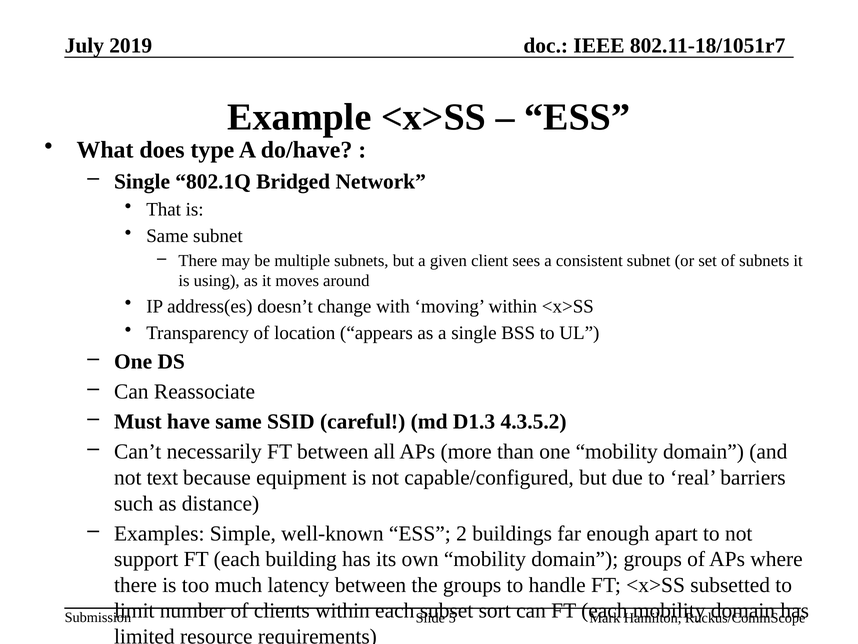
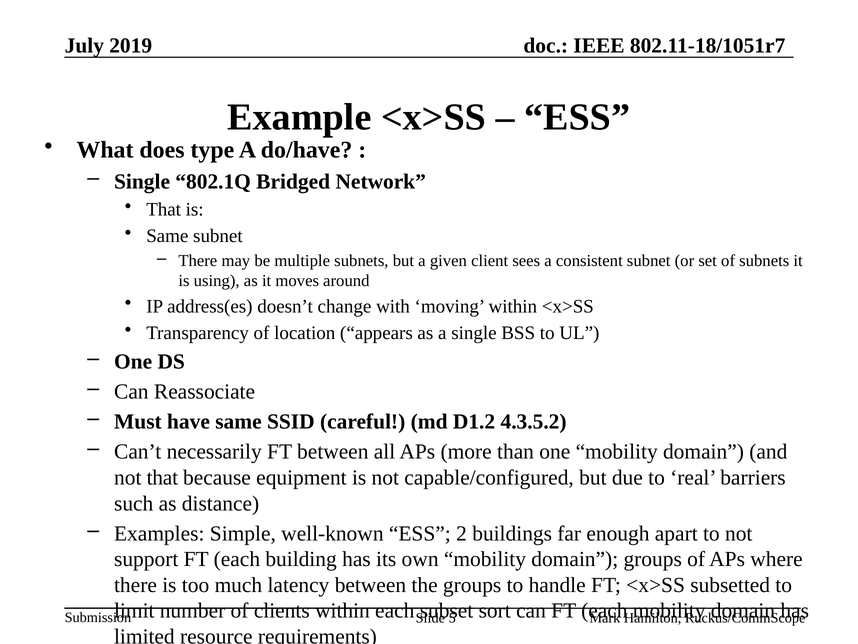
D1.3: D1.3 -> D1.2 (474, 422)
not text: text -> that (162, 477)
